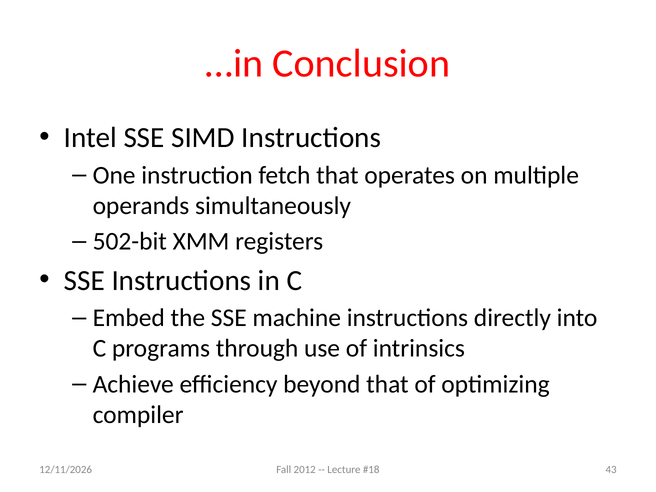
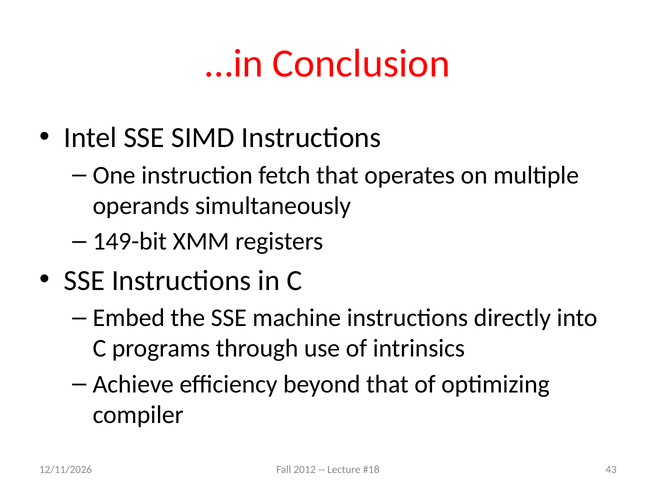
502-bit: 502-bit -> 149-bit (130, 241)
